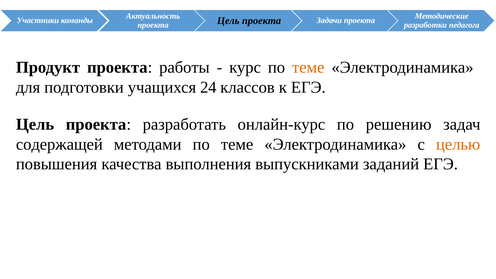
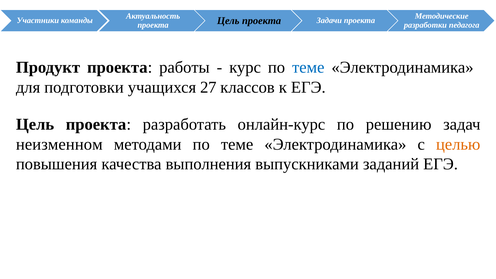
теме colour: orange -> blue (308, 67)
24: 24 -> 27 (208, 87)
содержащей: содержащей -> неизменном (59, 144)
